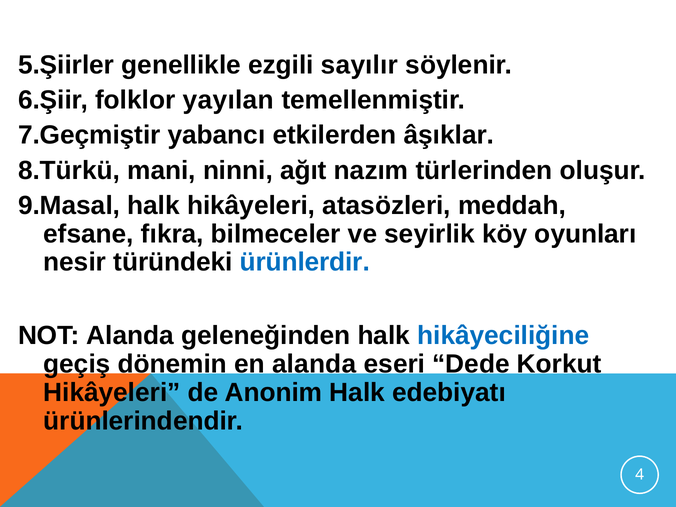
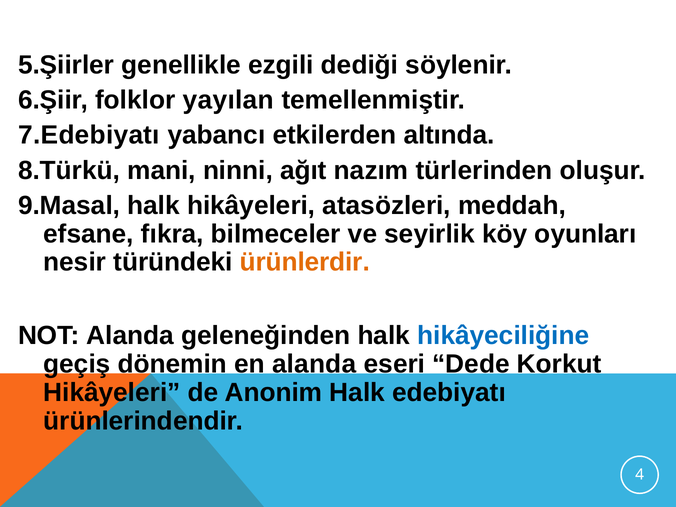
sayılır: sayılır -> dediği (360, 65)
7.Geçmiştir: 7.Geçmiştir -> 7.Edebiyatı (89, 135)
âşıklar: âşıklar -> altında (449, 135)
ürünlerdir colour: blue -> orange (305, 262)
